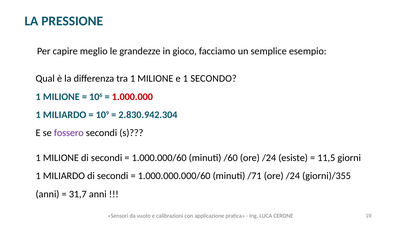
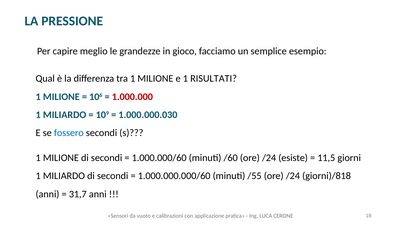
SECONDO: SECONDO -> RISULTATI (214, 79)
2.830.942.304: 2.830.942.304 -> 1.000.000.030 (148, 115)
fossero colour: purple -> blue (69, 133)
/71: /71 -> /55 (255, 176)
giorni)/355: giorni)/355 -> giorni)/818 (327, 176)
